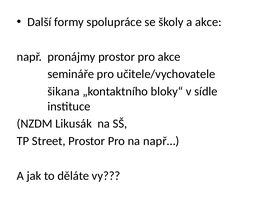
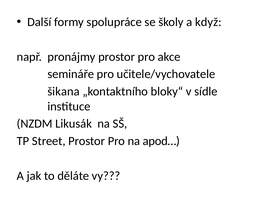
a akce: akce -> když (208, 22)
např…: např… -> apod… (161, 141)
